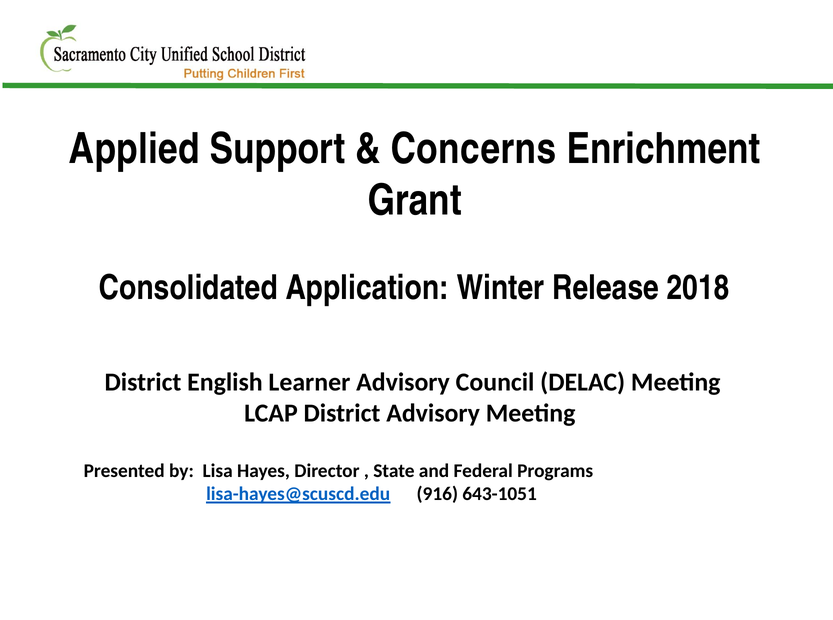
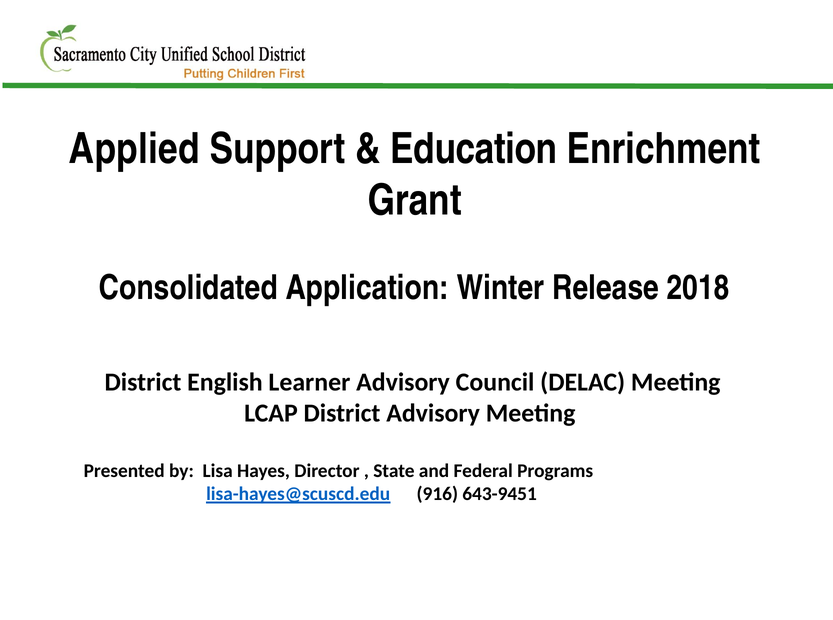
Concerns: Concerns -> Education (474, 149)
643-1051: 643-1051 -> 643-9451 (500, 494)
